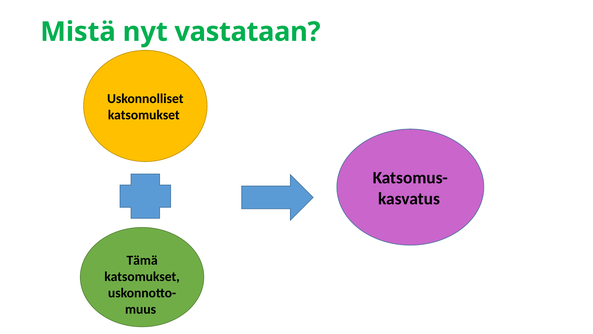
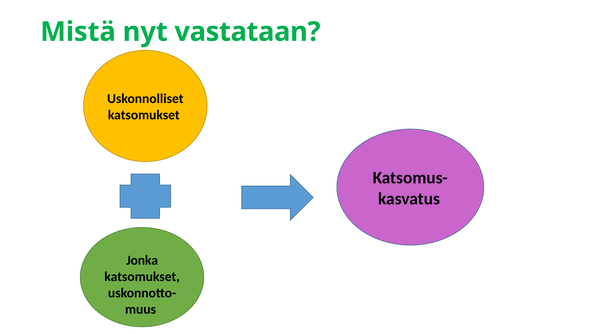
Tämä: Tämä -> Jonka (142, 260)
